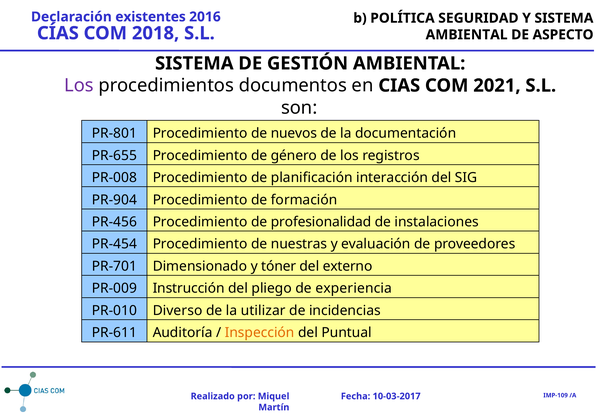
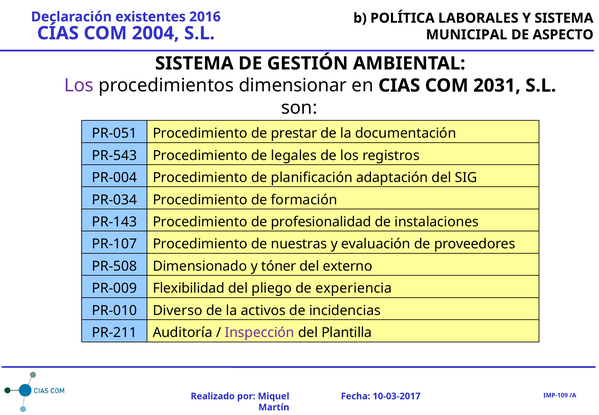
SEGURIDAD: SEGURIDAD -> LABORALES (478, 18)
2018: 2018 -> 2004 (156, 33)
AMBIENTAL: AMBIENTAL -> MUNICIPAL (467, 35)
documentos: documentos -> dimensionar (293, 85)
2021: 2021 -> 2031 (497, 85)
PR-801: PR-801 -> PR-051 (114, 133)
nuevos: nuevos -> prestar (294, 133)
PR-655: PR-655 -> PR-543 (114, 155)
género: género -> legales (294, 155)
PR-008: PR-008 -> PR-004 (114, 177)
interacción: interacción -> adaptación (392, 177)
PR-904: PR-904 -> PR-034 (114, 200)
PR-456: PR-456 -> PR-143 (114, 222)
PR-454: PR-454 -> PR-107 (114, 244)
PR-701: PR-701 -> PR-508 (114, 266)
Instrucción: Instrucción -> Flexibilidad (189, 288)
utilizar: utilizar -> activos (263, 310)
PR-611: PR-611 -> PR-211 (114, 332)
Inspección colour: orange -> purple (260, 332)
Puntual: Puntual -> Plantilla (347, 332)
